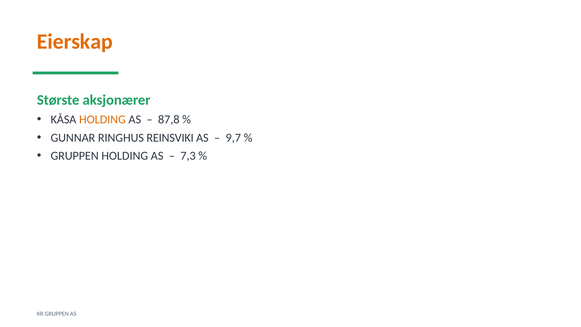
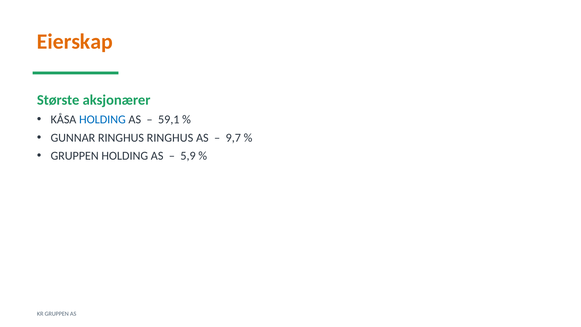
HOLDING colour: orange -> blue (102, 119)
87,8: 87,8 -> 59,1 (169, 119)
RINGHUS REINSVIKI: REINSVIKI -> RINGHUS (170, 138)
7,3: 7,3 -> 5,9 (188, 156)
